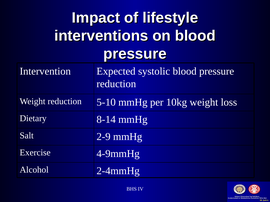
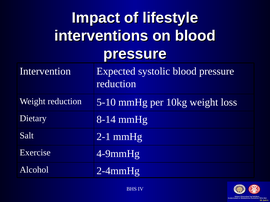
2-9: 2-9 -> 2-1 (104, 137)
